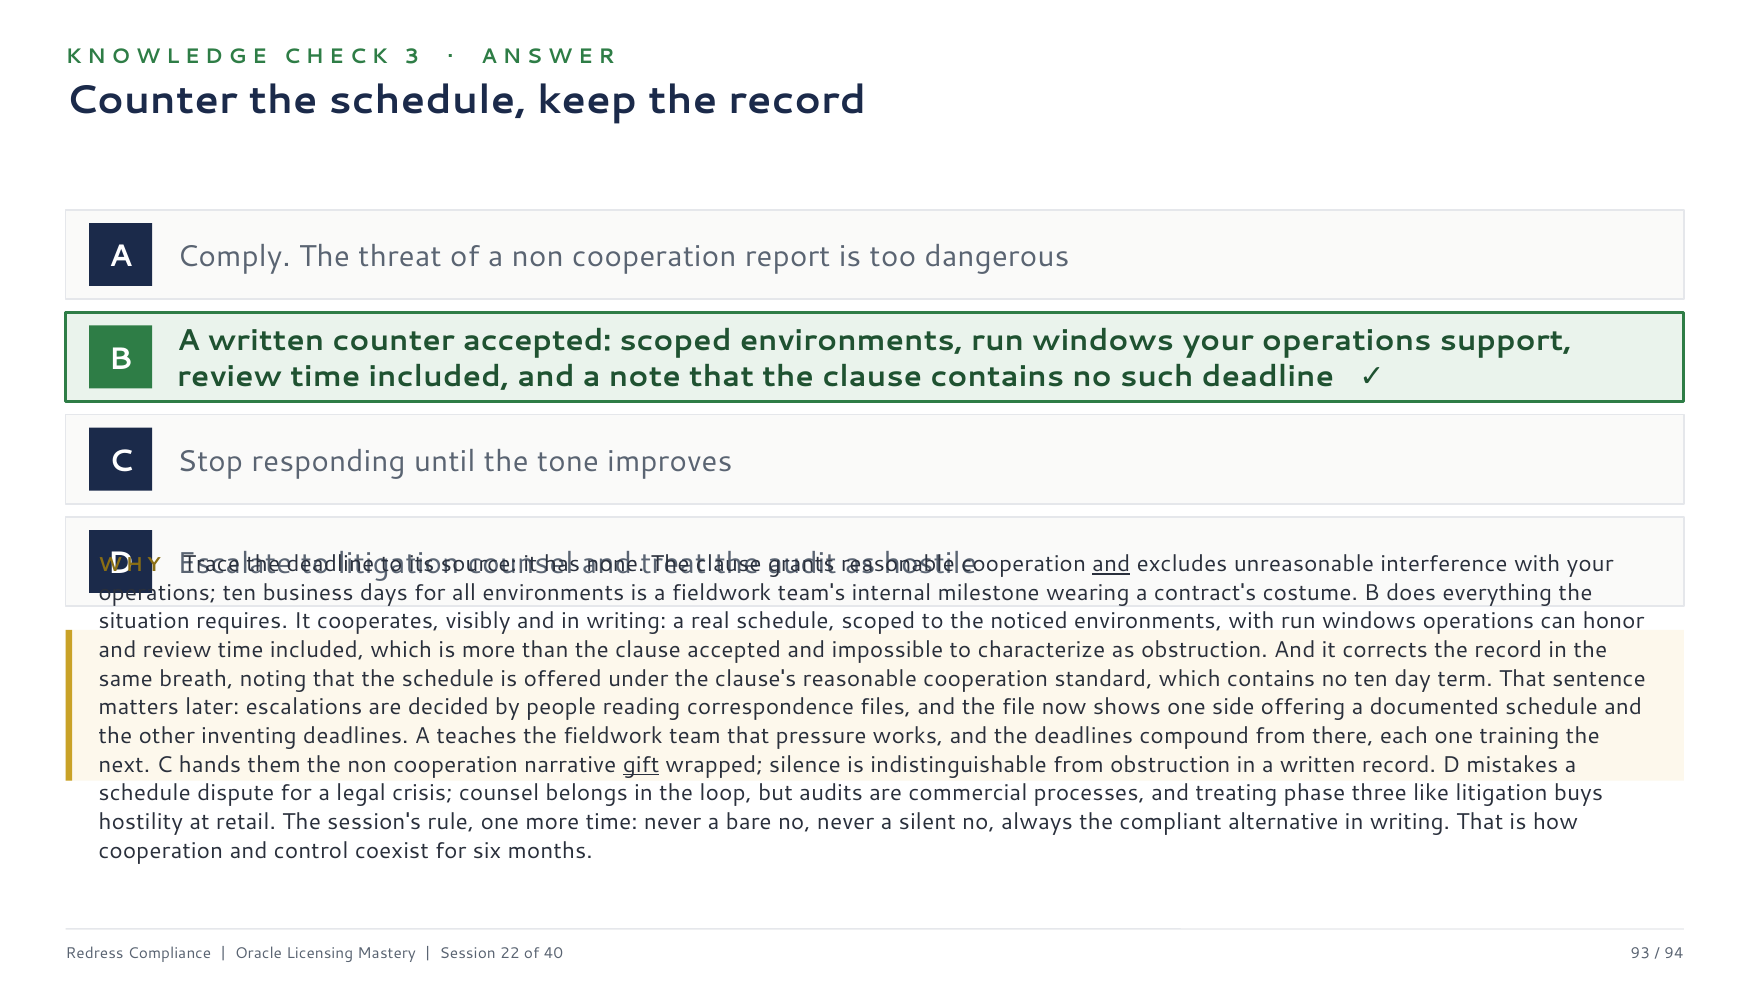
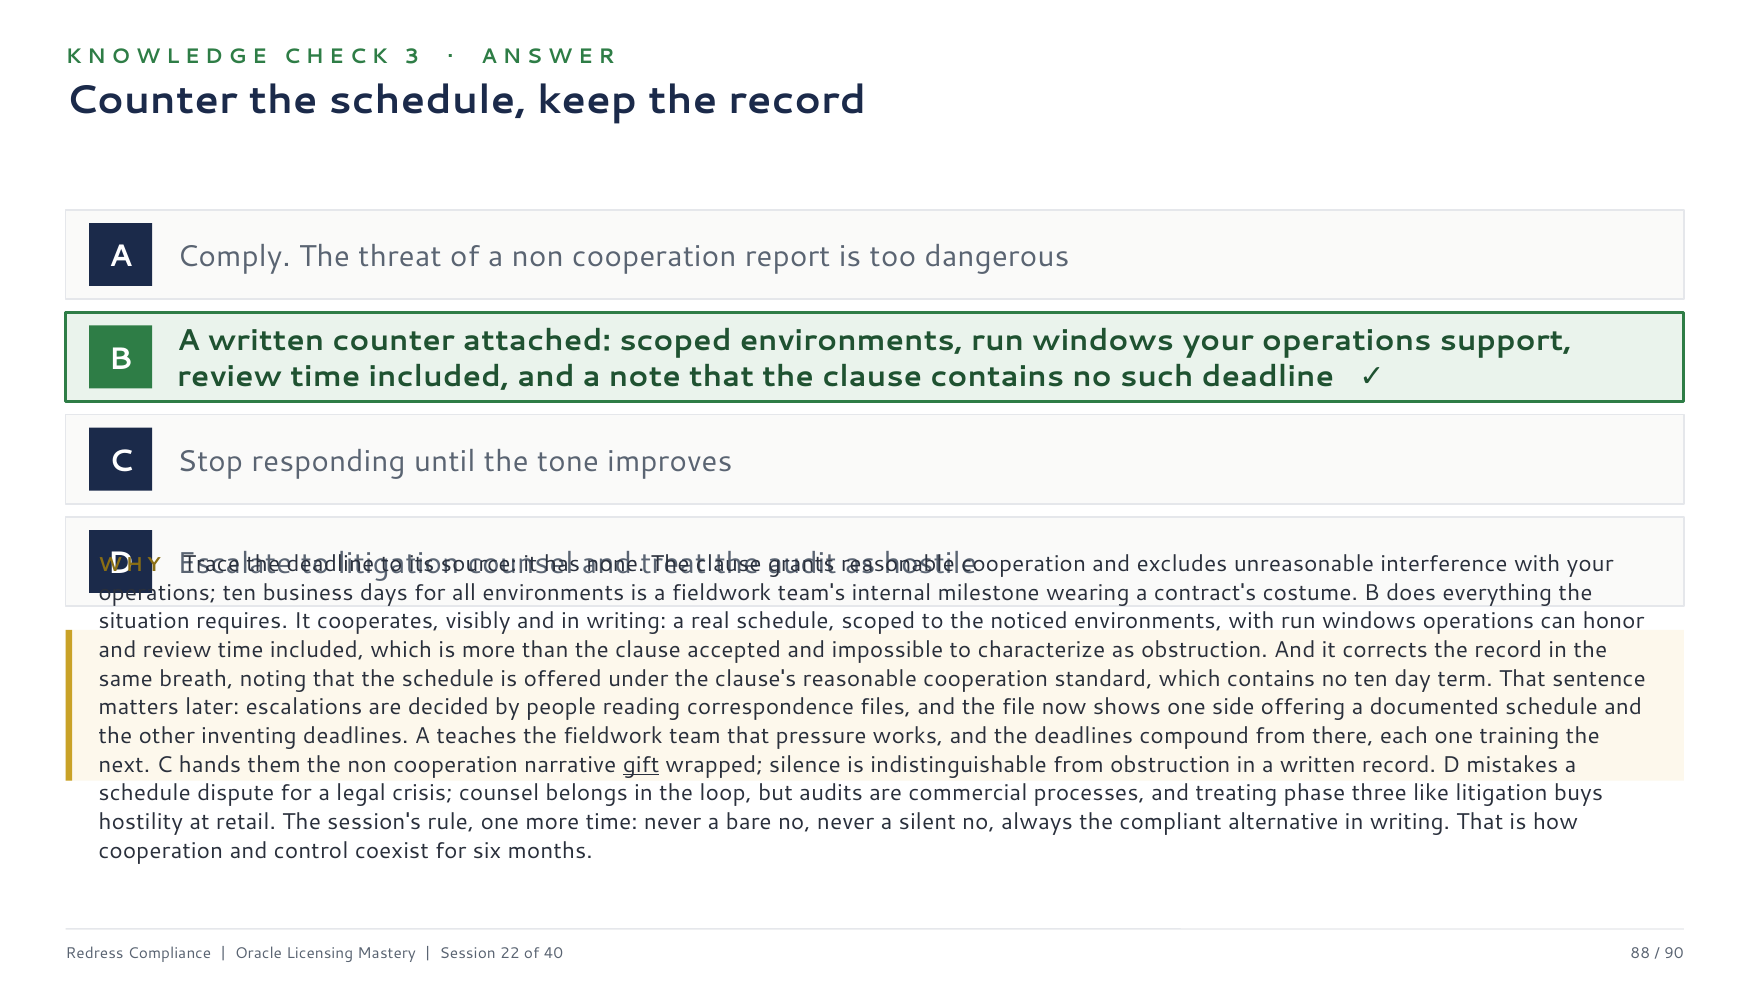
counter accepted: accepted -> attached (537, 341)
and underline: present -> none (1111, 564)
93: 93 -> 88 (1640, 954)
94: 94 -> 90 (1674, 954)
